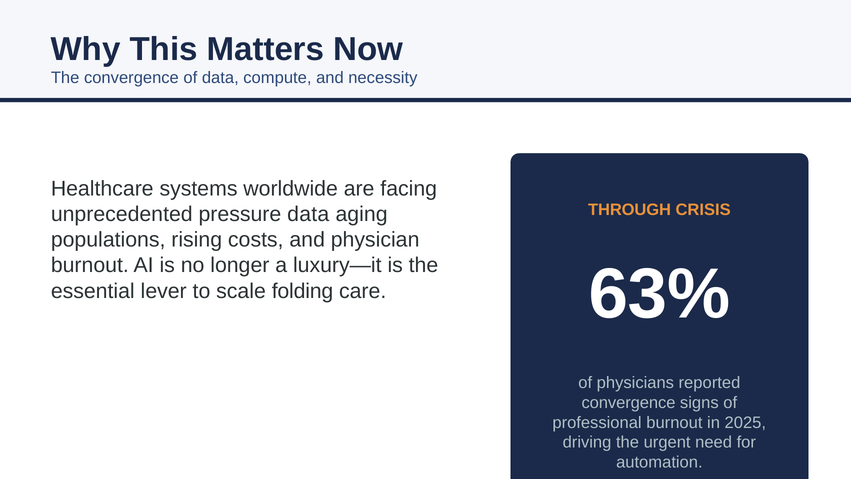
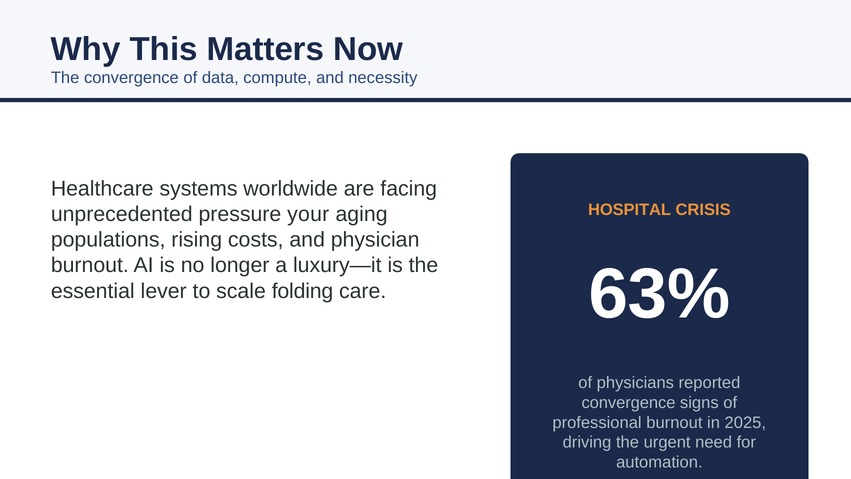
THROUGH: THROUGH -> HOSPITAL (630, 210)
pressure data: data -> your (308, 214)
